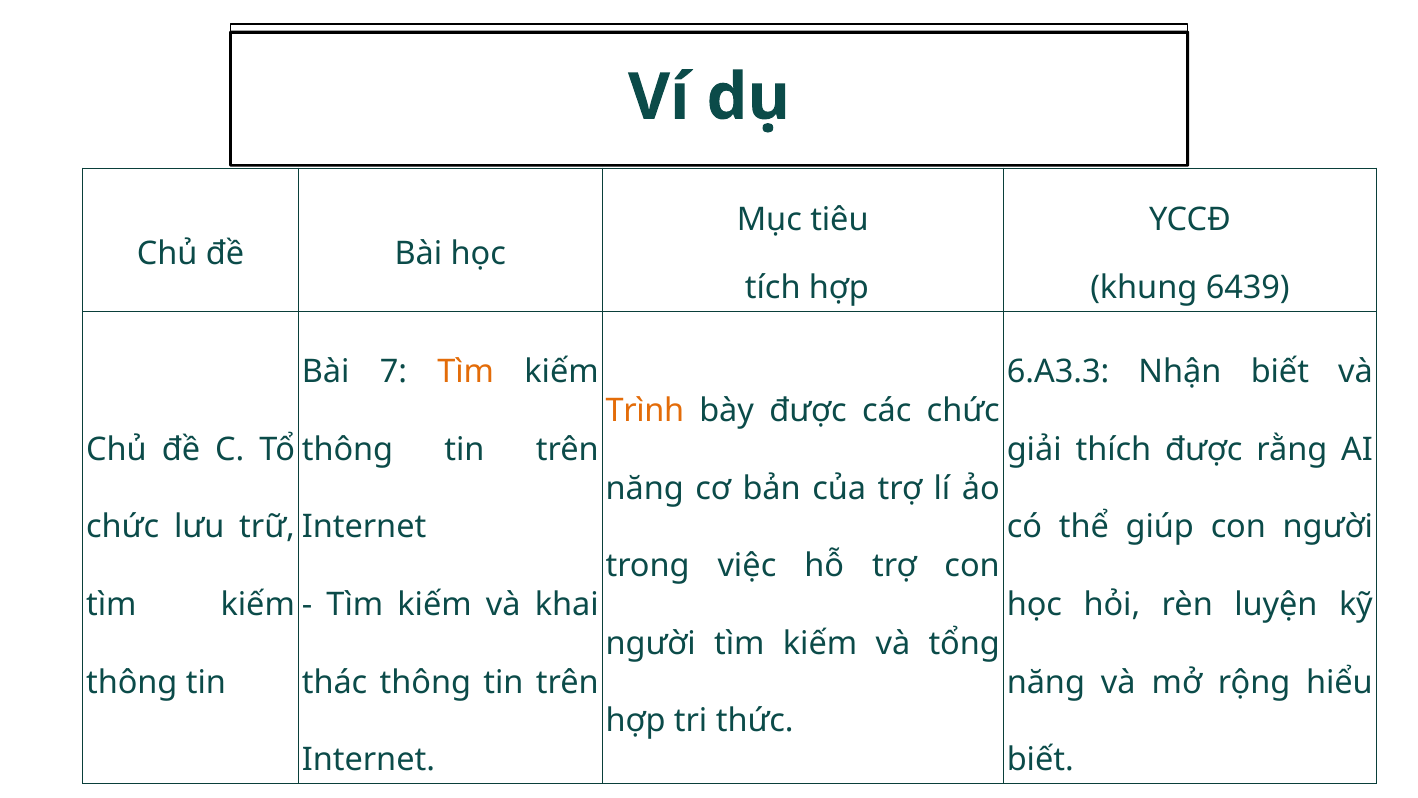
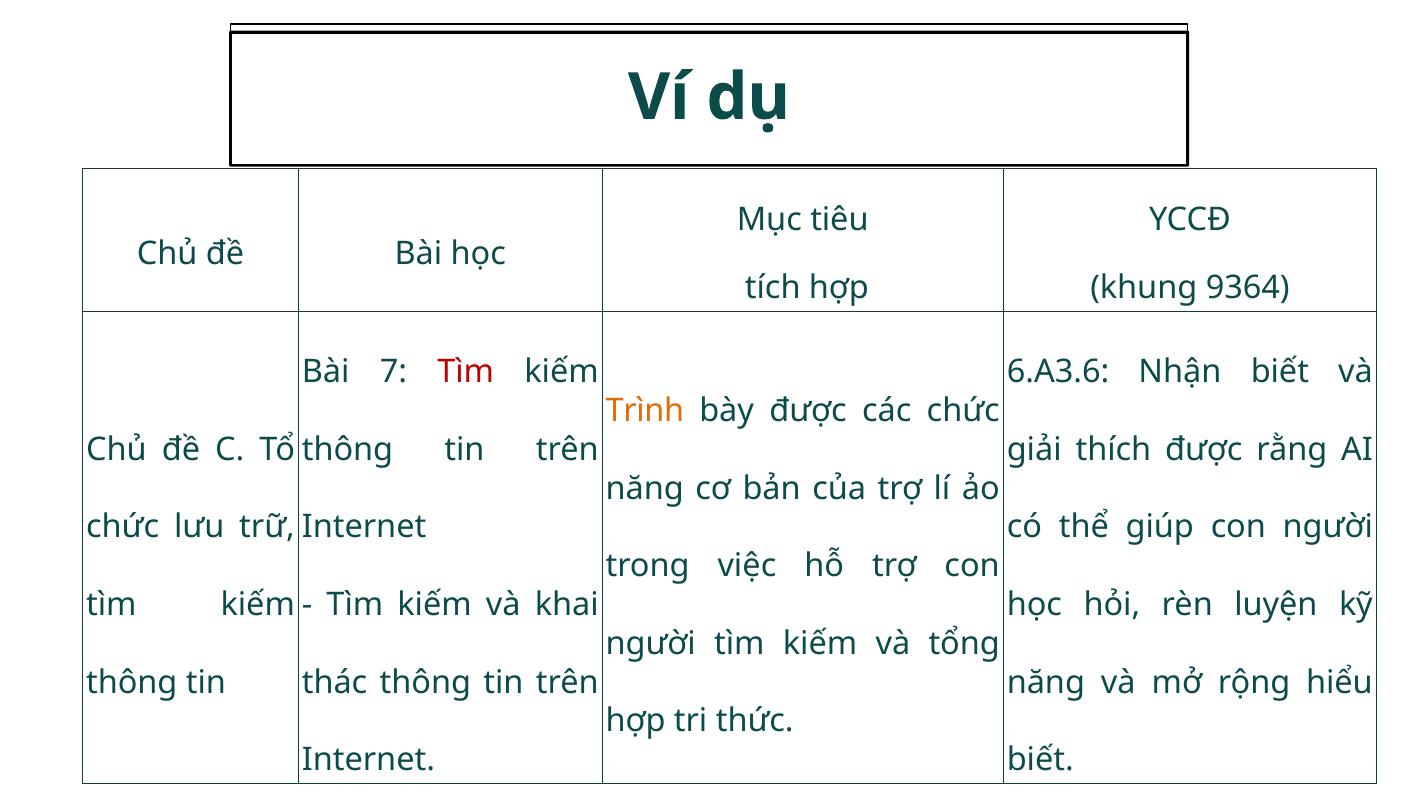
6439: 6439 -> 9364 (1248, 287)
Tìm colour: orange -> red (466, 372)
6.A3.3: 6.A3.3 -> 6.A3.6 (1058, 372)
